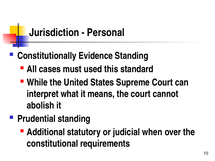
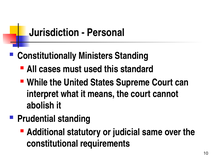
Evidence: Evidence -> Ministers (96, 56)
when: when -> same (152, 132)
